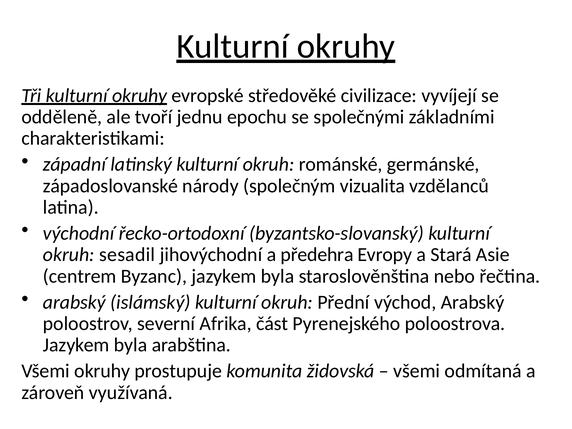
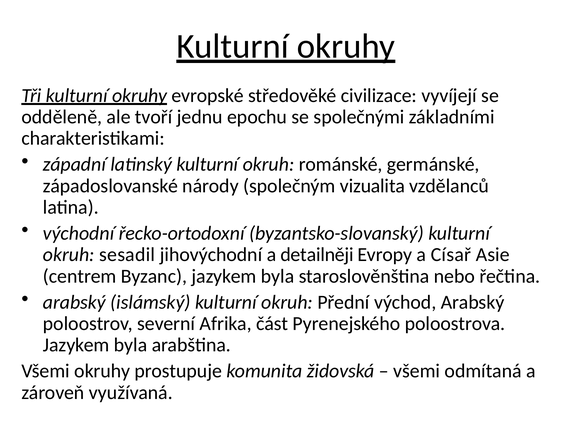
předehra: předehra -> detailněji (317, 255)
Stará: Stará -> Císař (451, 255)
